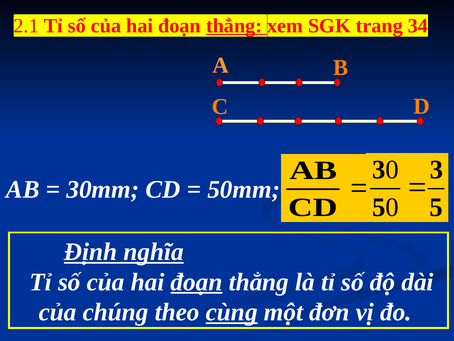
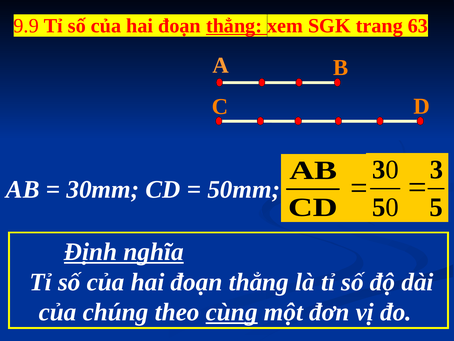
2.1: 2.1 -> 9.9 (26, 26)
34: 34 -> 63 (418, 26)
đoạn underline: present -> none (197, 282)
